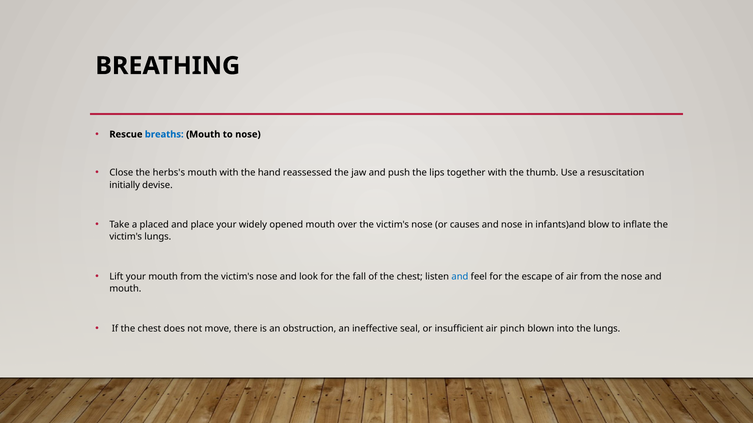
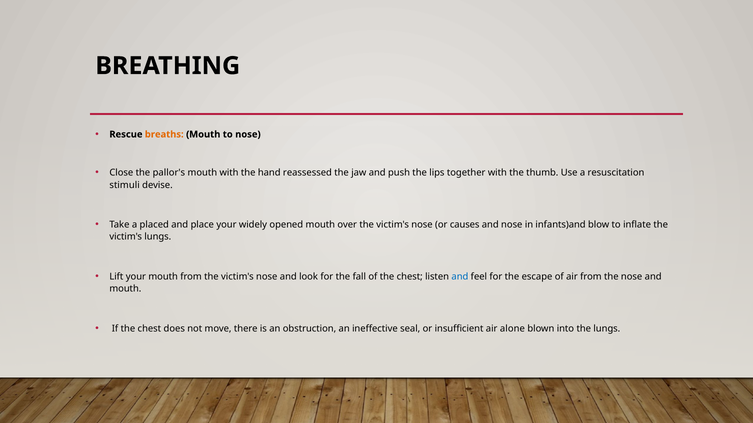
breaths colour: blue -> orange (164, 135)
herbs's: herbs's -> pallor's (169, 173)
initially: initially -> stimuli (125, 185)
pinch: pinch -> alone (512, 329)
